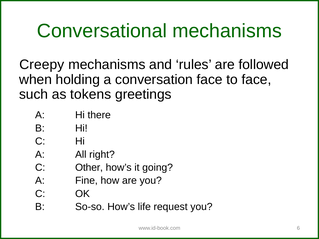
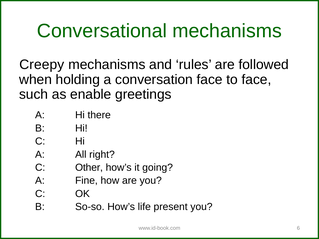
tokens: tokens -> enable (91, 94)
request: request -> present (171, 207)
